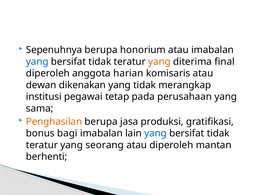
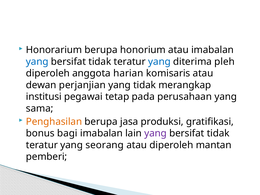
Sepenuhnya: Sepenuhnya -> Honorarium (54, 50)
yang colour: orange -> blue (159, 62)
final: final -> pleh (225, 62)
dikenakan: dikenakan -> perjanjian (82, 85)
yang colour: blue -> purple (156, 133)
berhenti: berhenti -> pemberi (47, 157)
